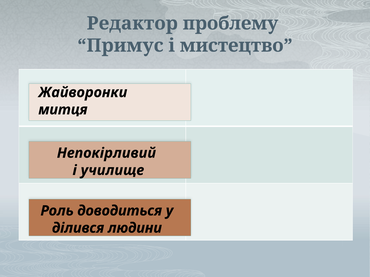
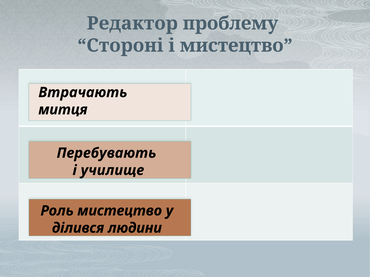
Примус: Примус -> Стороні (120, 46)
Жайворонки: Жайворонки -> Втрачають (83, 93)
Непокірливий: Непокірливий -> Перебувають (106, 153)
Роль доводиться: доводиться -> мистецтво (120, 211)
